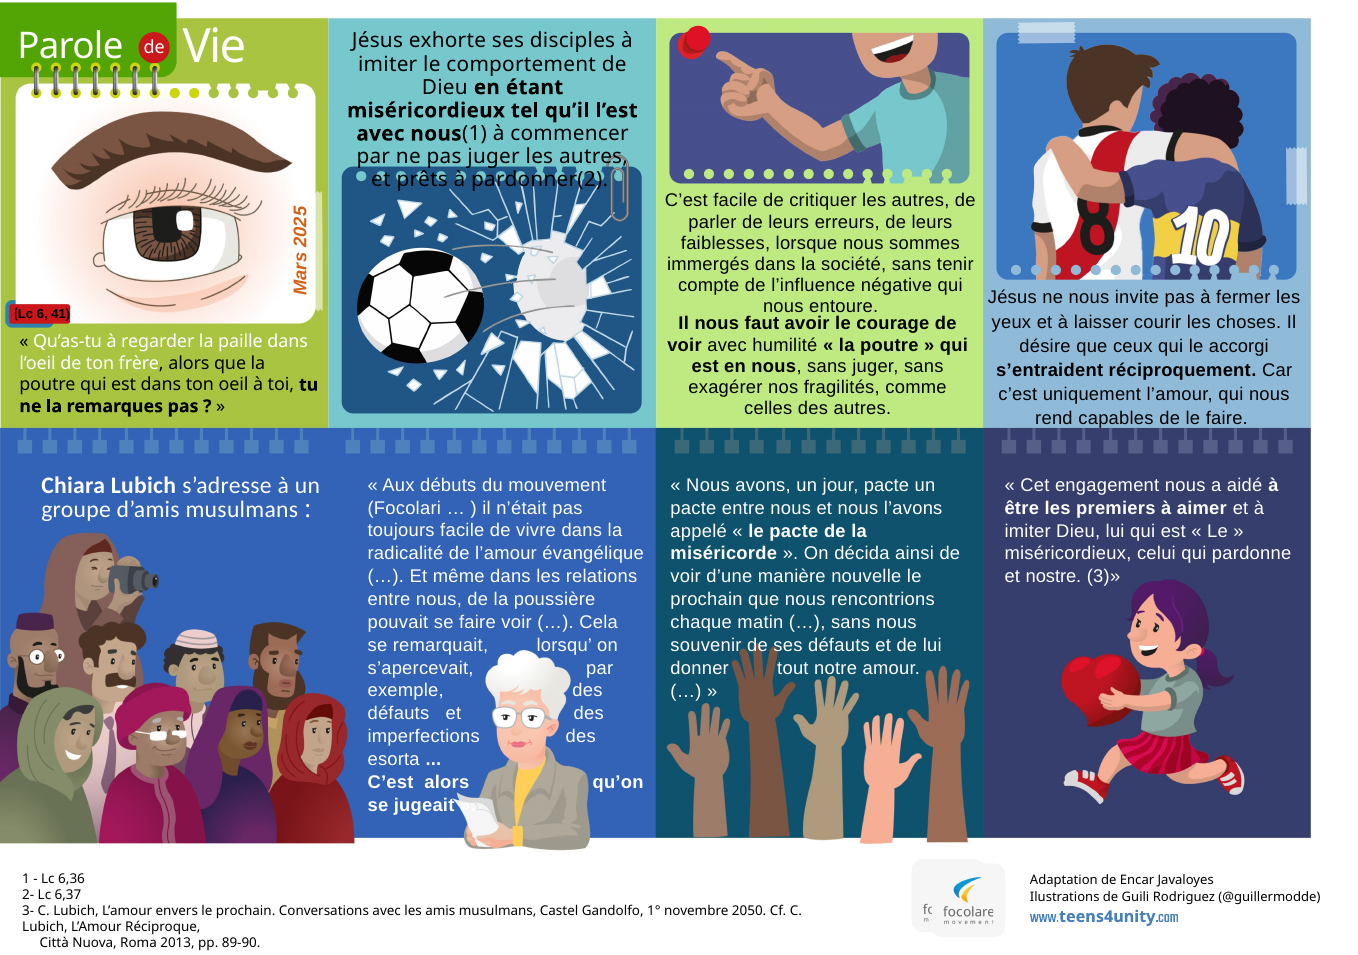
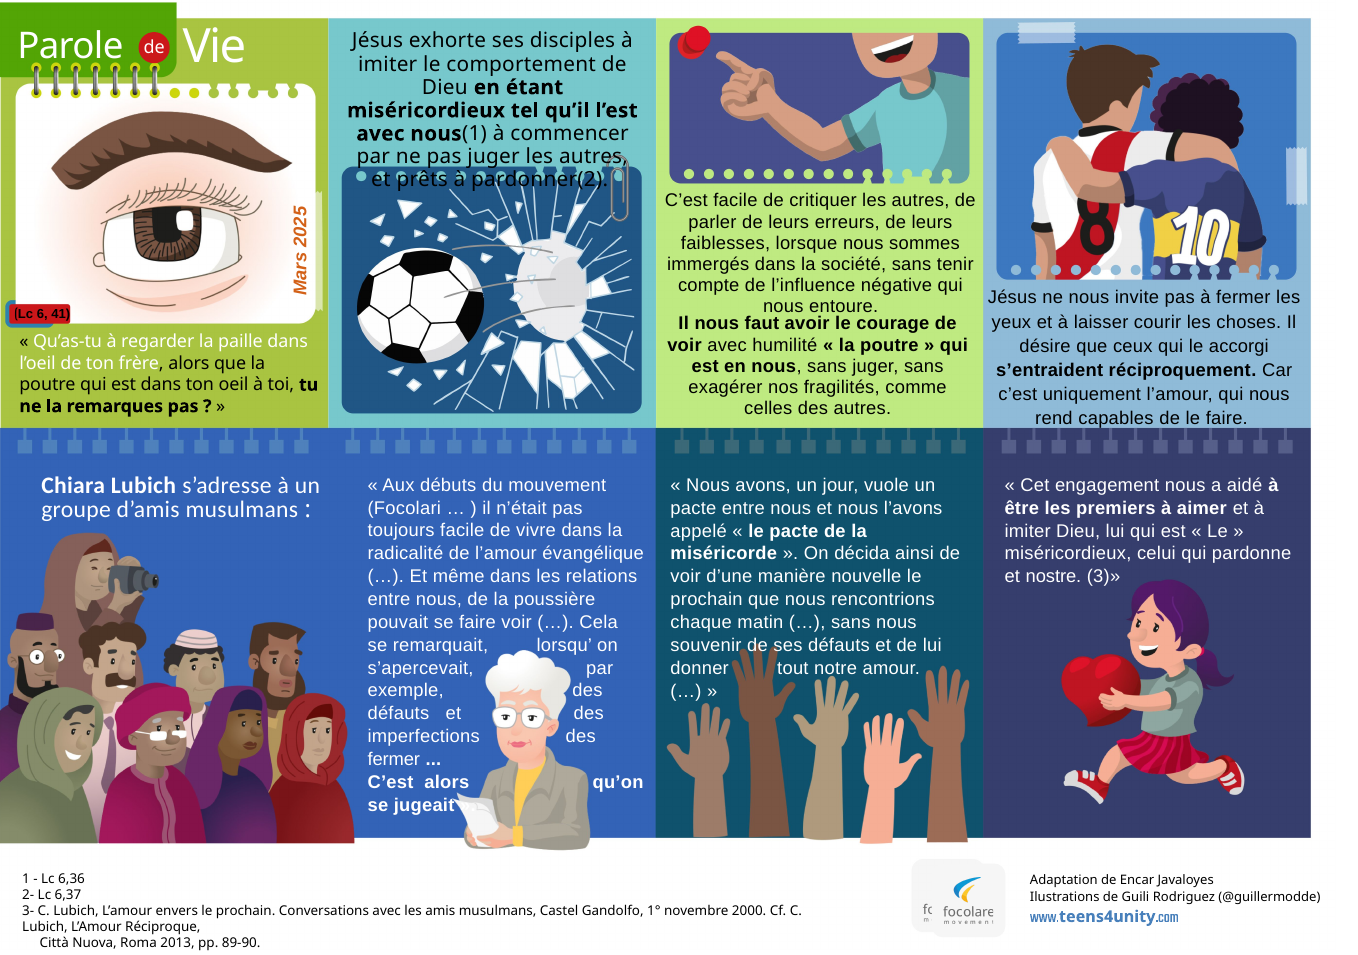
jour pacte: pacte -> vuole (886, 485)
esorta: esorta -> fermer (394, 759)
2050: 2050 -> 2000 (749, 910)
